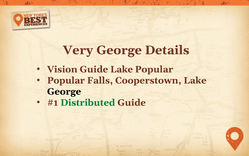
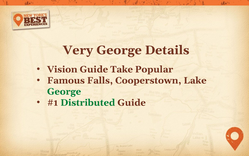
Guide Lake: Lake -> Take (122, 69)
Popular: Popular -> Famous (66, 80)
George colour: black -> green (64, 91)
